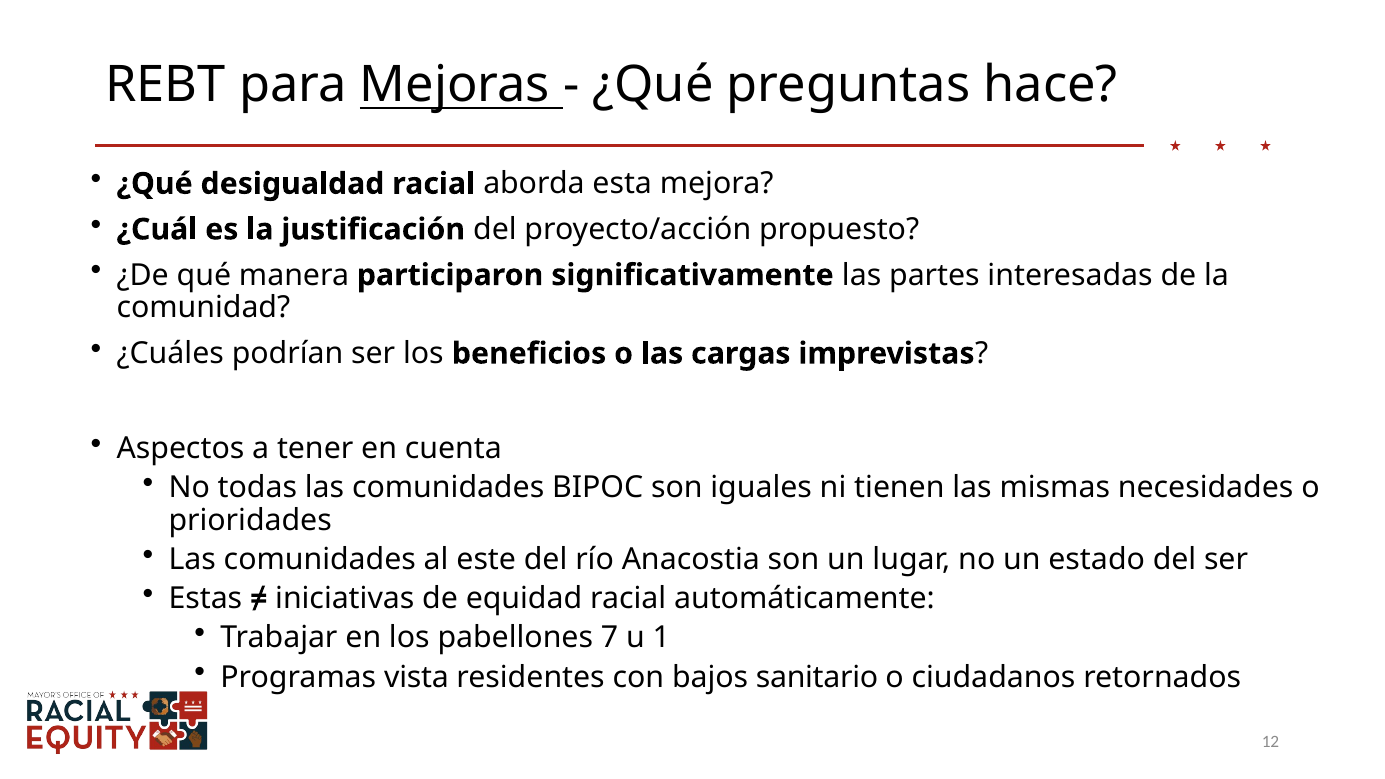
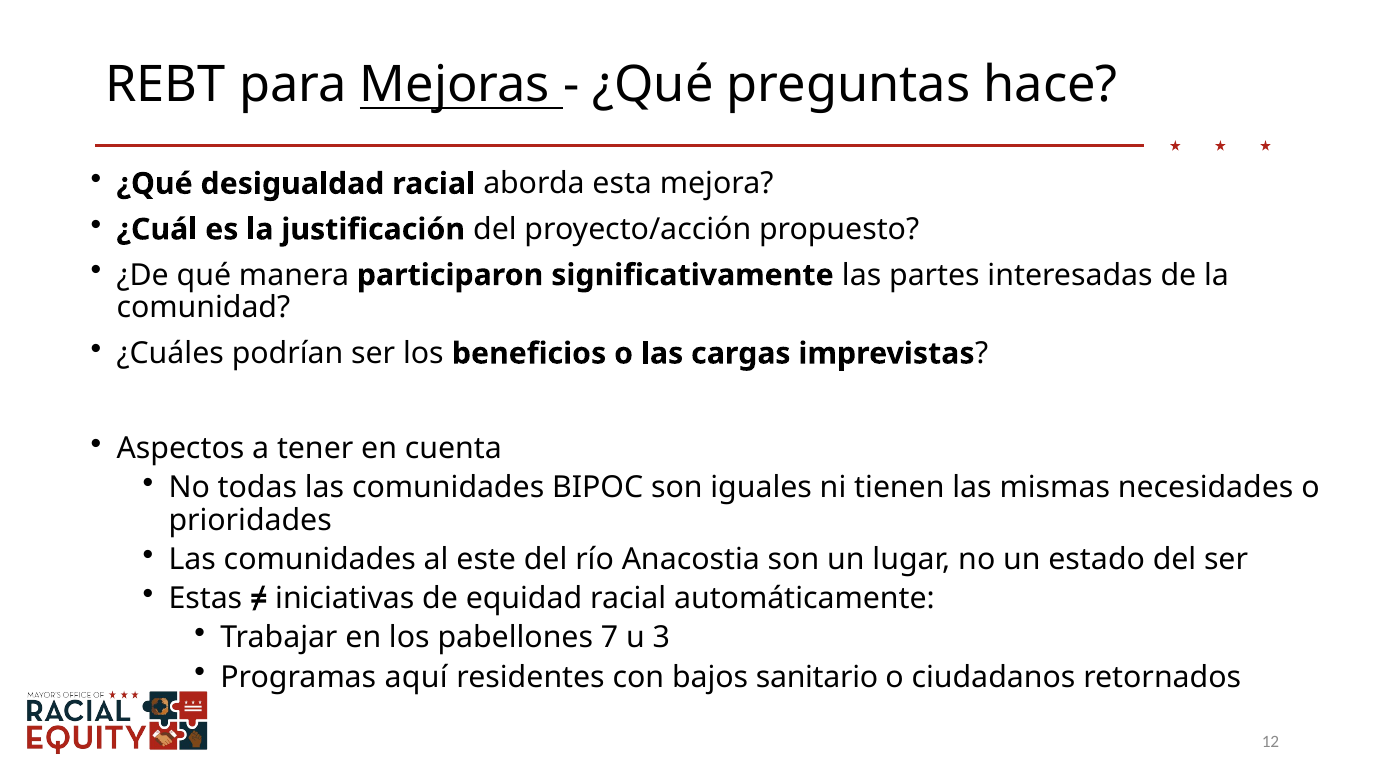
1: 1 -> 3 (661, 638)
vista: vista -> aquí (416, 677)
